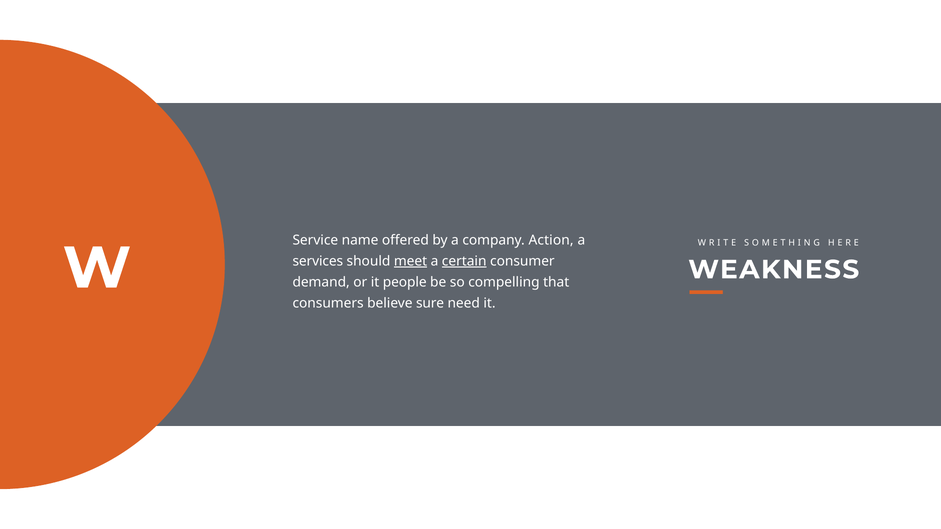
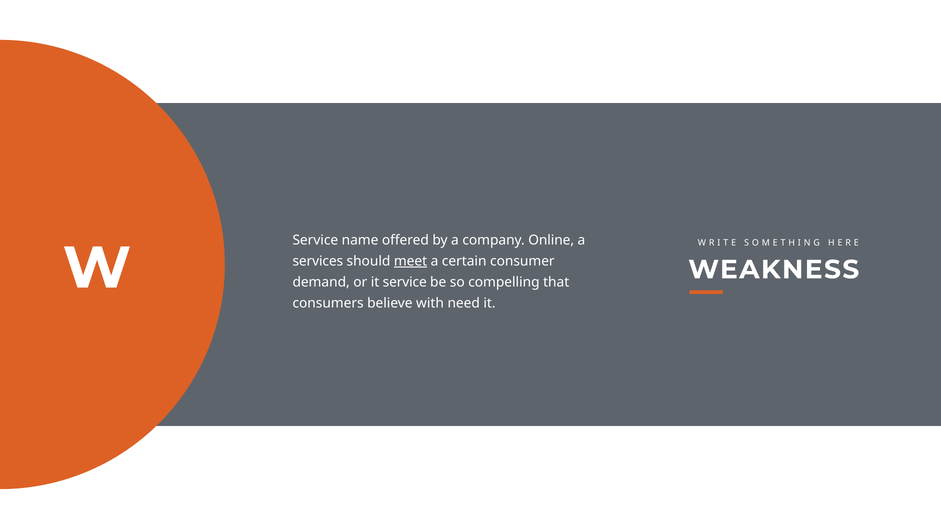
Action: Action -> Online (551, 240)
certain underline: present -> none (464, 261)
it people: people -> service (405, 282)
sure: sure -> with (430, 304)
